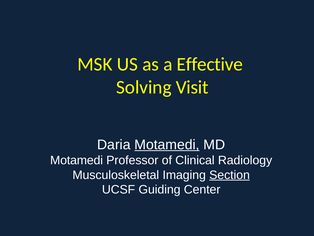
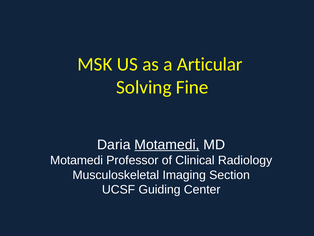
Effective: Effective -> Articular (210, 64)
Visit: Visit -> Fine (192, 87)
Section underline: present -> none (230, 175)
